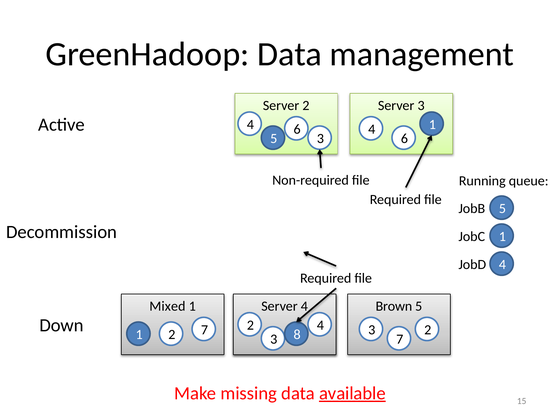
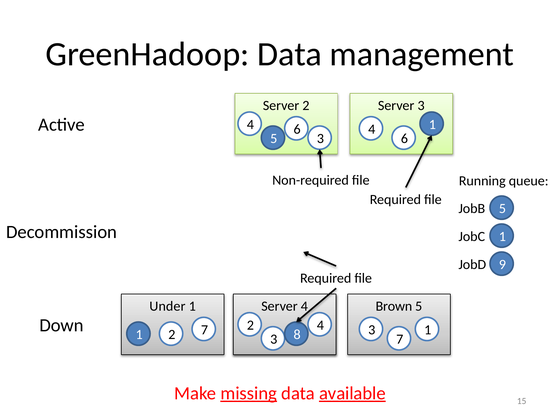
JobD 4: 4 -> 9 (502, 265)
Mixed: Mixed -> Under (167, 306)
3 2: 2 -> 1 (428, 330)
missing underline: none -> present (249, 393)
